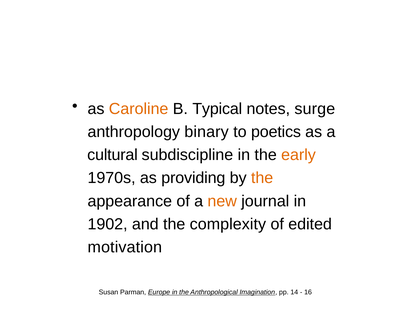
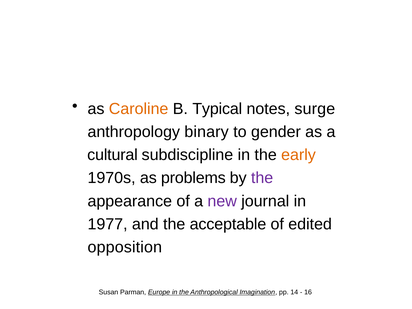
poetics: poetics -> gender (276, 132)
providing: providing -> problems (193, 178)
the colour: orange -> purple (262, 178)
new colour: orange -> purple (222, 201)
1902: 1902 -> 1977 (108, 224)
complexity: complexity -> acceptable (228, 224)
motivation: motivation -> opposition (125, 247)
